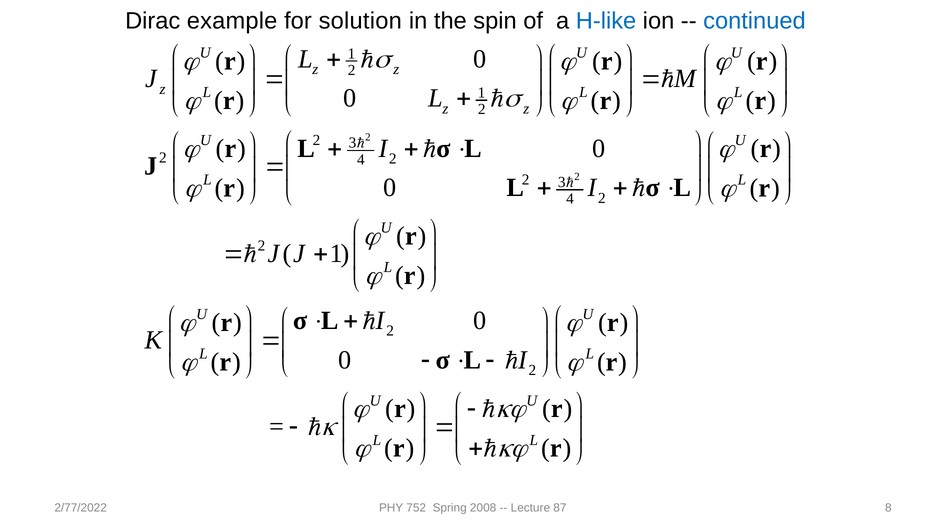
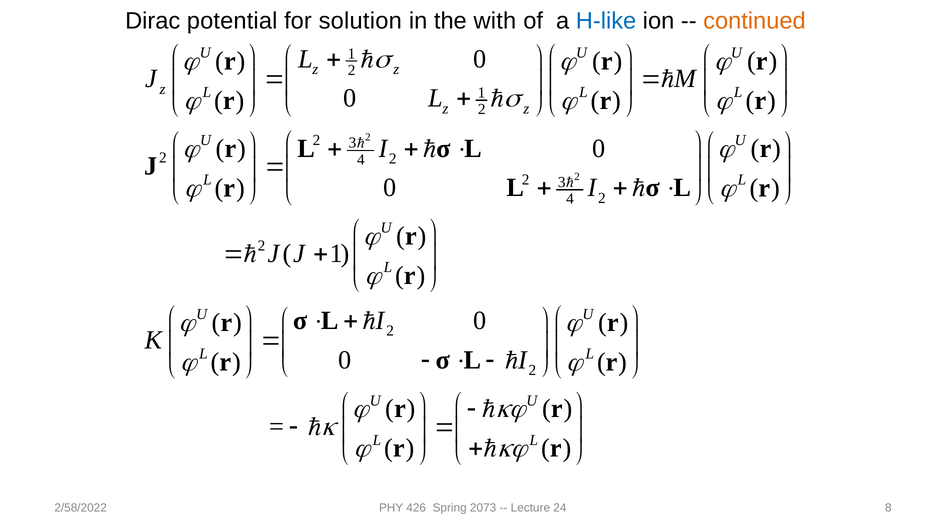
example: example -> potential (232, 21)
spin: spin -> with (495, 21)
continued colour: blue -> orange (754, 21)
2/77/2022: 2/77/2022 -> 2/58/2022 (81, 508)
752: 752 -> 426 (416, 508)
2008: 2008 -> 2073 (483, 508)
87: 87 -> 24 (560, 508)
